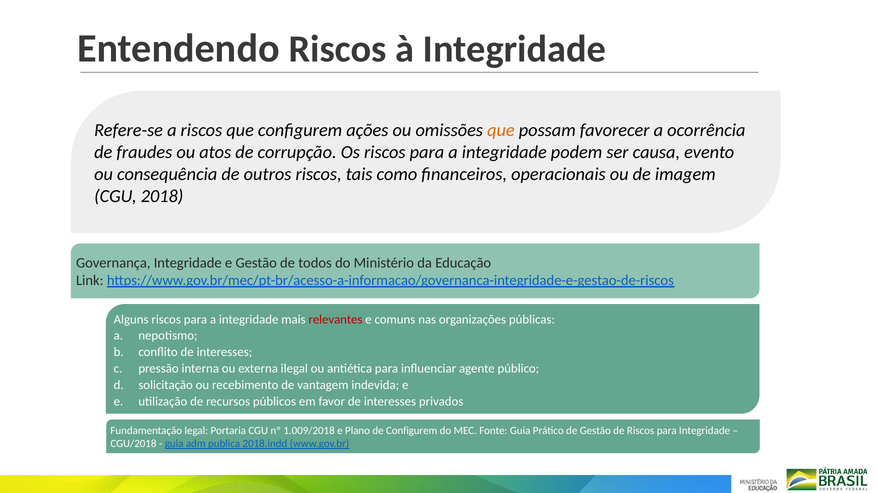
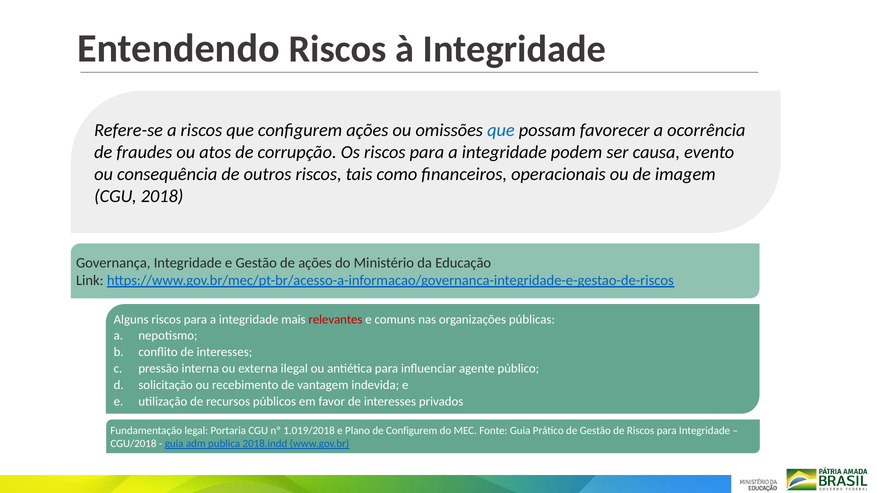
que colour: orange -> blue (501, 130)
de todos: todos -> ações (315, 263)
1.009/2018: 1.009/2018 -> 1.019/2018 (309, 431)
